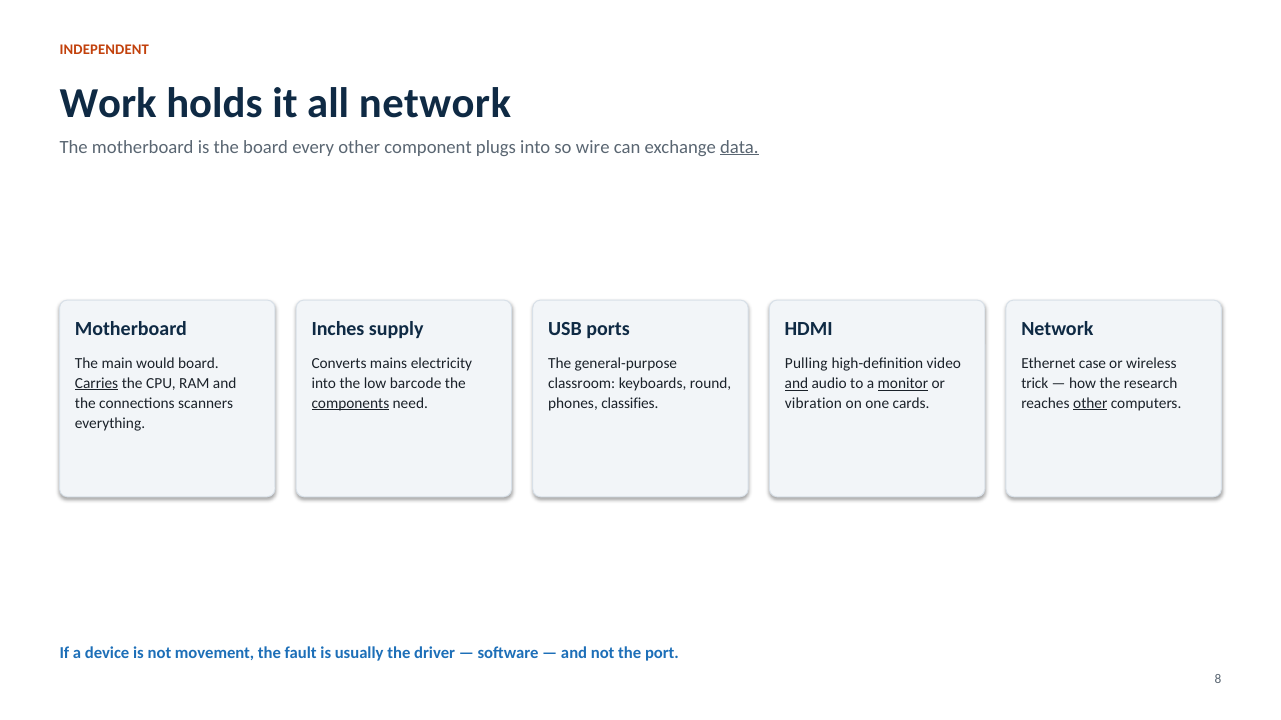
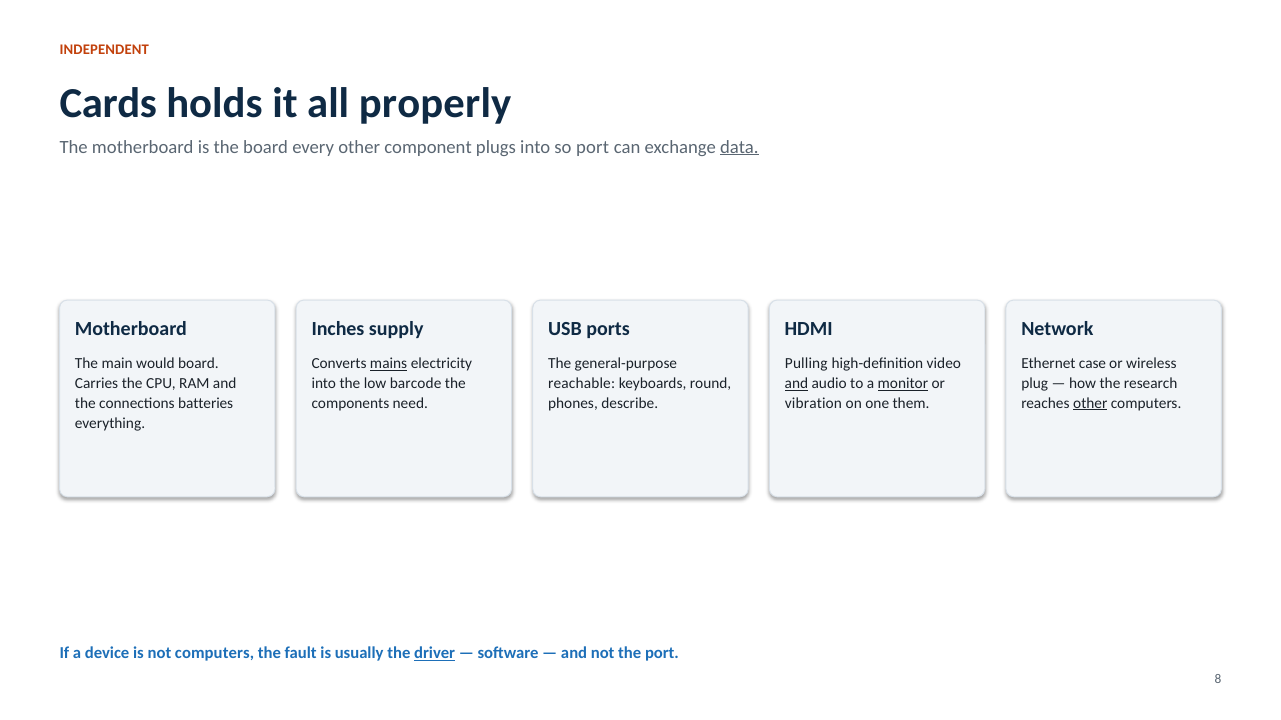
Work: Work -> Cards (108, 104)
all network: network -> properly (435, 104)
so wire: wire -> port (593, 147)
mains underline: none -> present (389, 364)
Carries underline: present -> none (97, 384)
classroom: classroom -> reachable (582, 384)
trick: trick -> plug (1035, 384)
scanners: scanners -> batteries (206, 404)
components underline: present -> none (350, 404)
classifies: classifies -> describe (630, 404)
cards: cards -> them (911, 404)
not movement: movement -> computers (215, 653)
driver underline: none -> present (435, 653)
